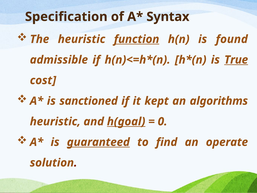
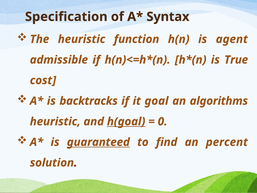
function underline: present -> none (137, 39)
found: found -> agent (232, 39)
True underline: present -> none (236, 60)
sanctioned: sanctioned -> backtracks (89, 101)
kept: kept -> goal (157, 101)
operate: operate -> percent (227, 142)
